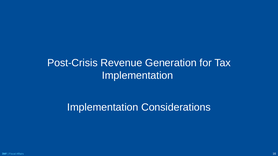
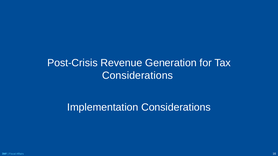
Implementation: Implementation -> Considerations (137, 76)
